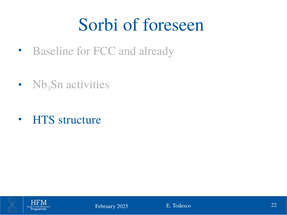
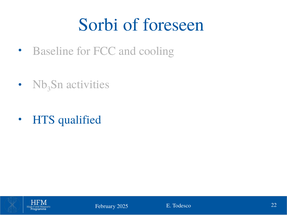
already: already -> cooling (157, 51)
structure: structure -> qualified (80, 120)
